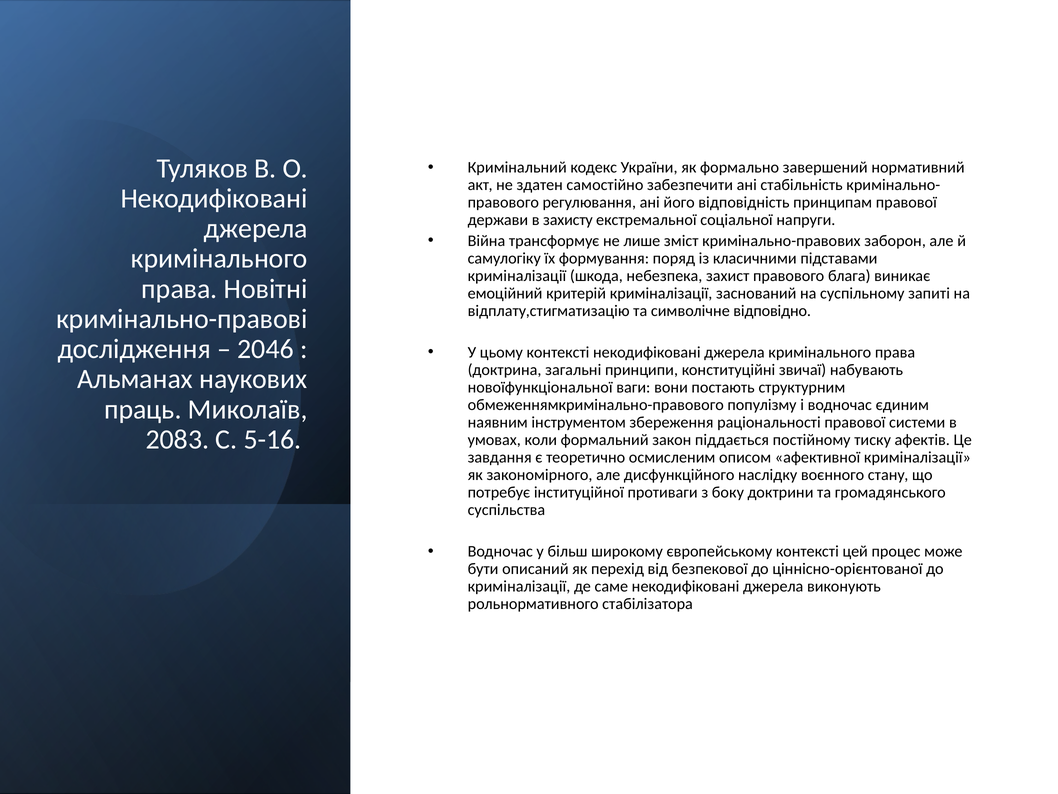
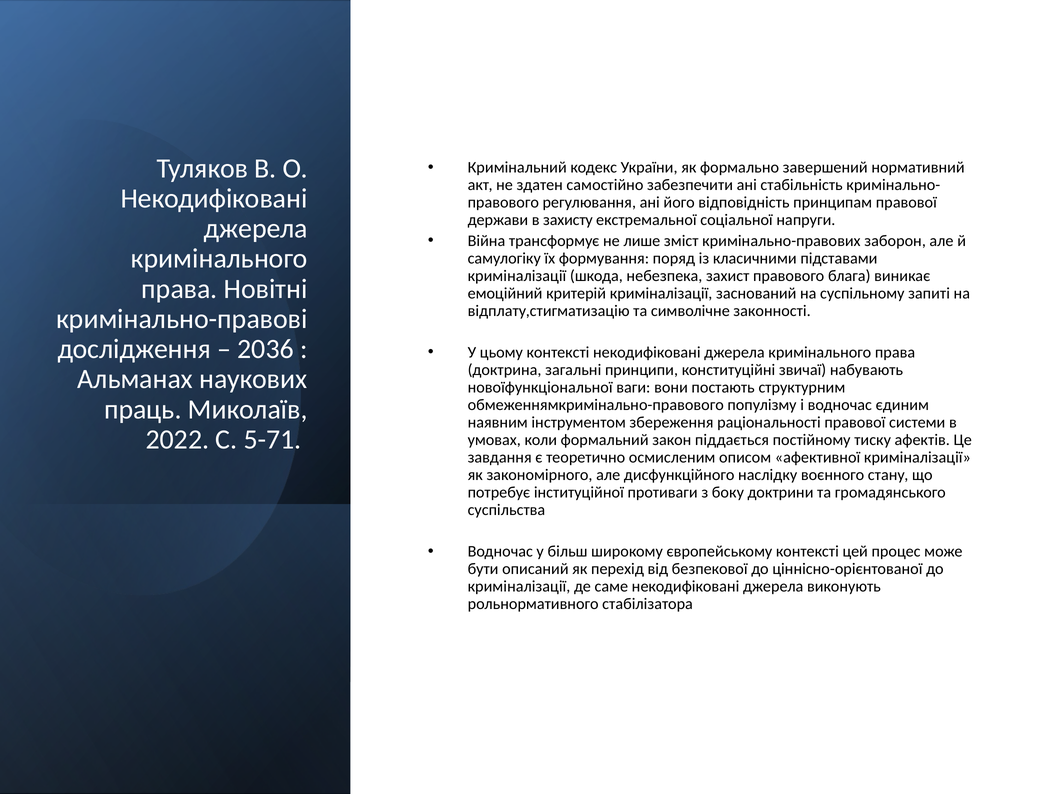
відповідно: відповідно -> законності (772, 311)
2046: 2046 -> 2036 (266, 349)
2083: 2083 -> 2022 (177, 439)
5-16: 5-16 -> 5-71 (272, 439)
